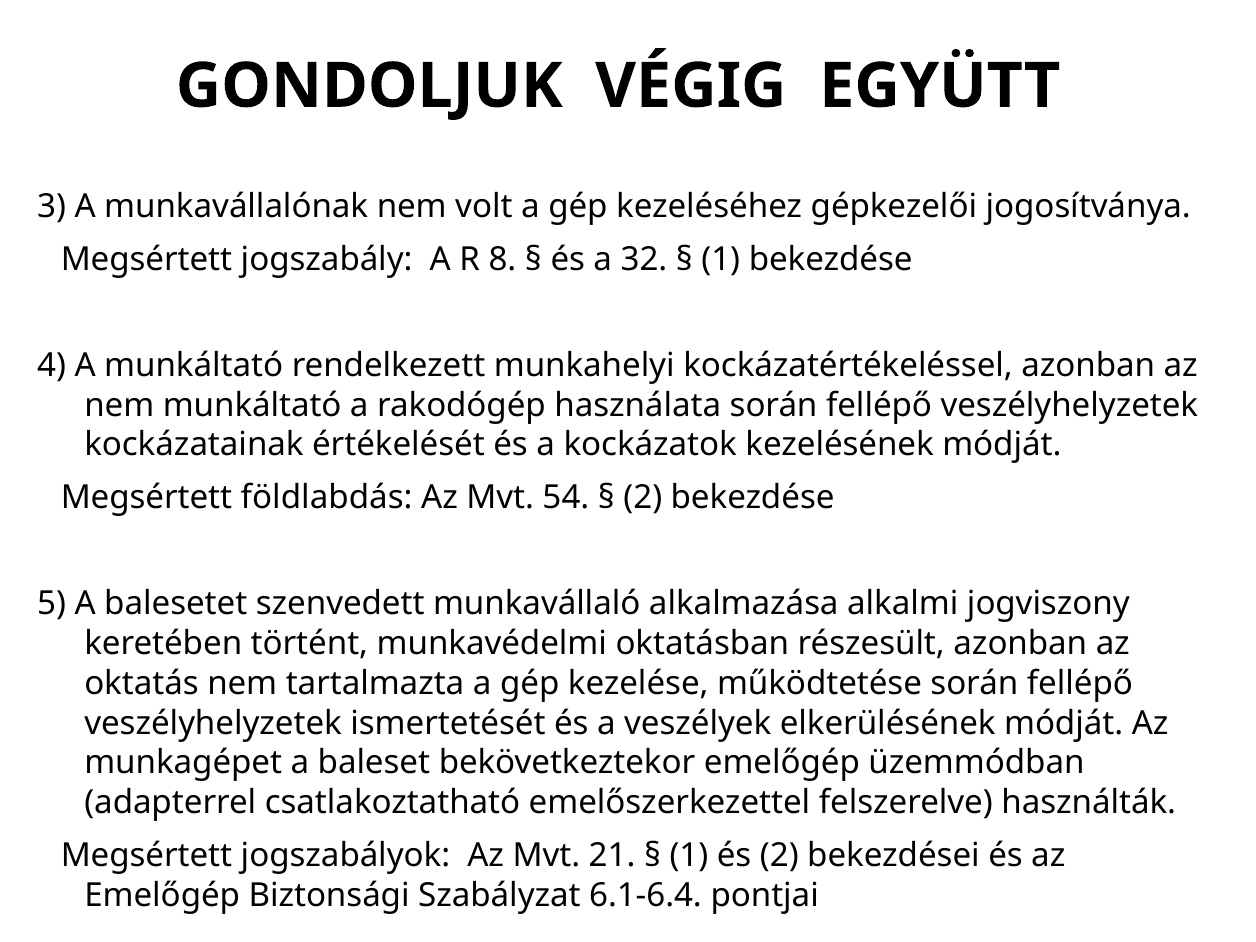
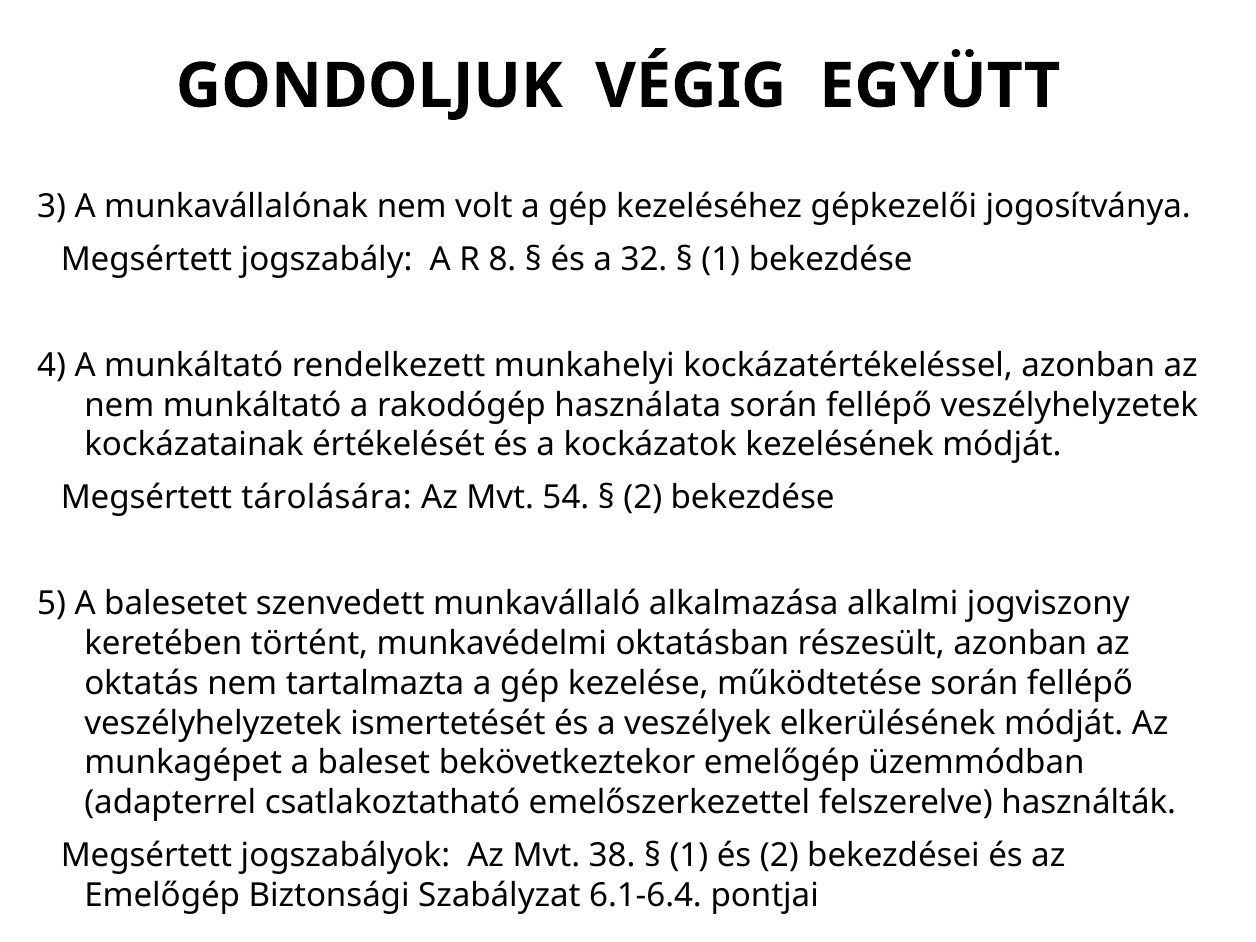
földlabdás: földlabdás -> tárolására (326, 498)
21: 21 -> 38 (612, 856)
